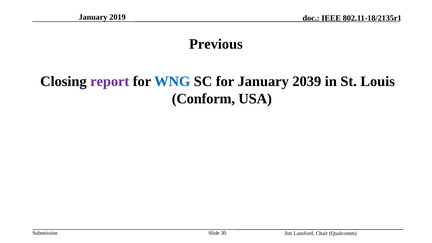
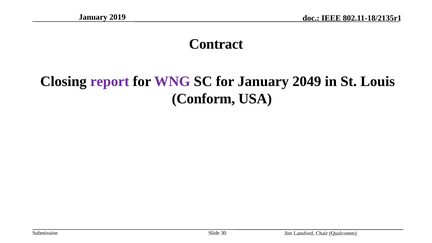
Previous: Previous -> Contract (216, 44)
WNG colour: blue -> purple (172, 81)
2039: 2039 -> 2049 (307, 81)
